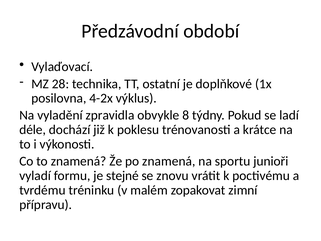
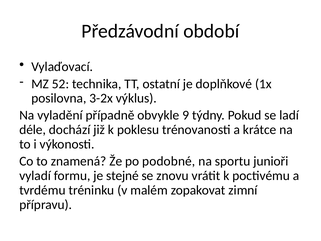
28: 28 -> 52 (61, 84)
4-2x: 4-2x -> 3-2x (101, 98)
zpravidla: zpravidla -> případně (110, 115)
8: 8 -> 9 (186, 115)
po znamená: znamená -> podobné (169, 161)
